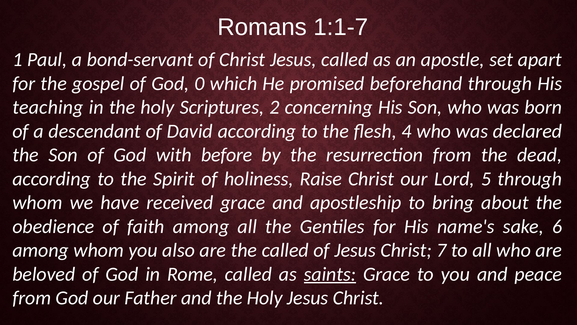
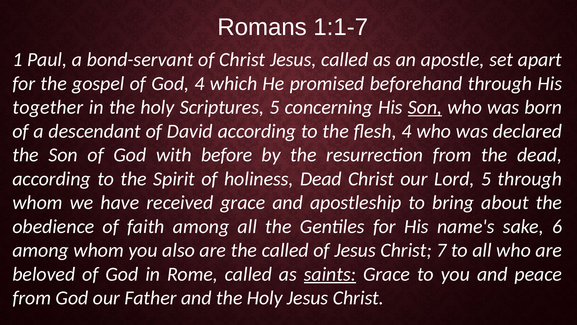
God 0: 0 -> 4 (200, 83)
teaching: teaching -> together (48, 107)
Scriptures 2: 2 -> 5 (274, 107)
Son underline: none -> present (425, 107)
holiness Raise: Raise -> Dead (321, 179)
